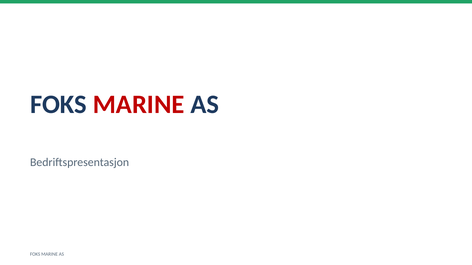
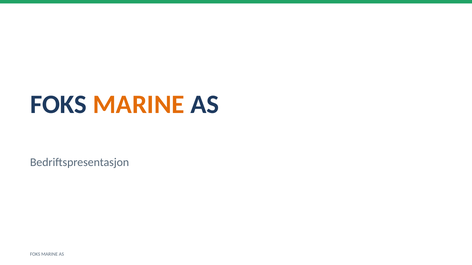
MARINE colour: red -> orange (139, 105)
